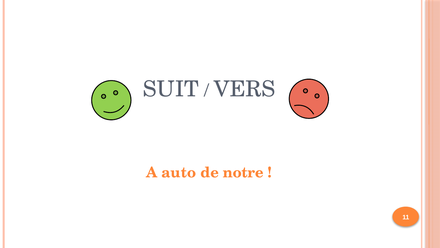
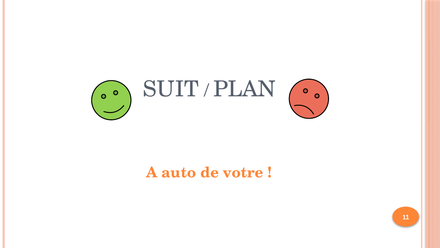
VERS: VERS -> PLAN (245, 89)
notre: notre -> votre (243, 172)
